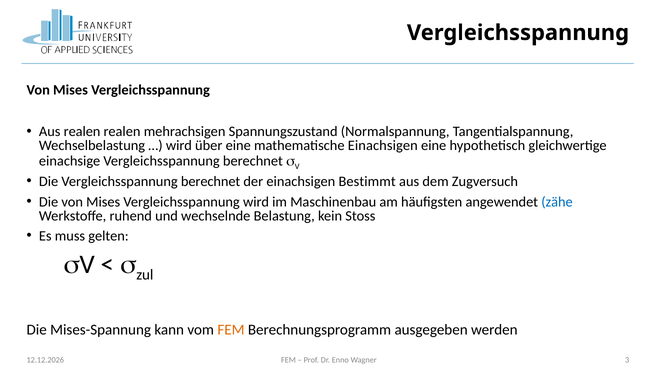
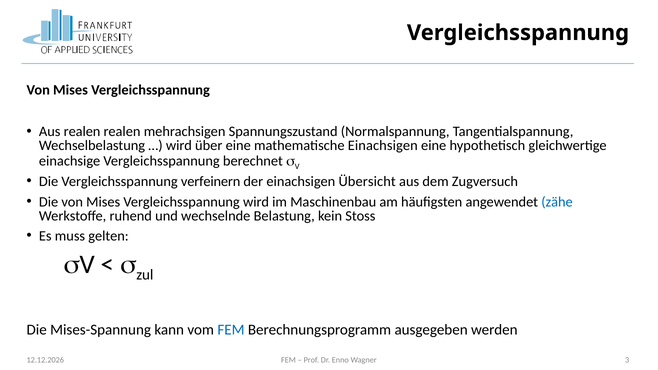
Die Vergleichsspannung berechnet: berechnet -> verfeinern (211, 182)
Bestimmt: Bestimmt -> Übersicht (367, 182)
FEM colour: orange -> blue (231, 330)
